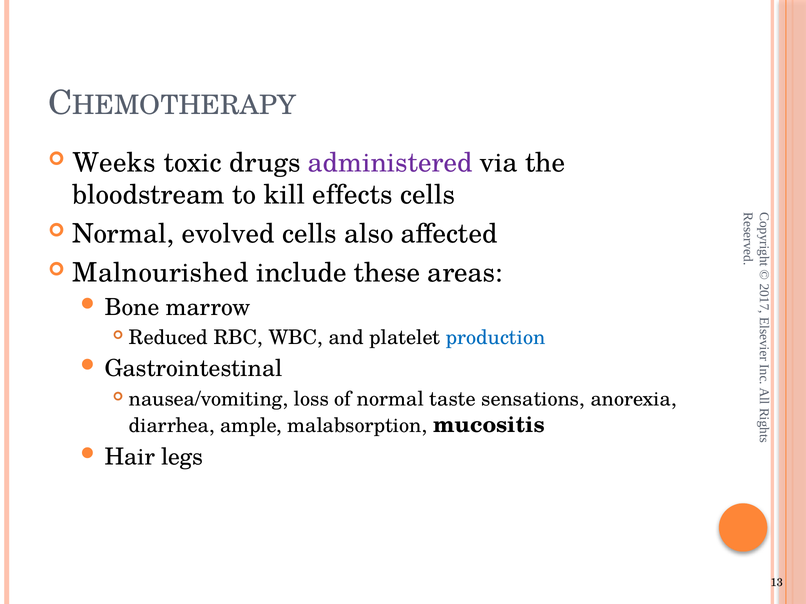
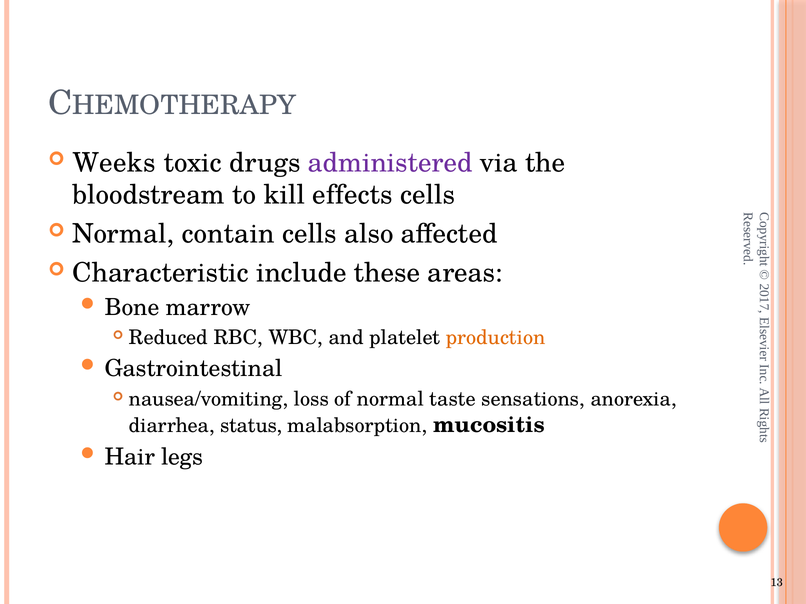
evolved: evolved -> contain (228, 234)
Malnourished: Malnourished -> Characteristic (161, 273)
production colour: blue -> orange (496, 338)
ample: ample -> status (251, 426)
